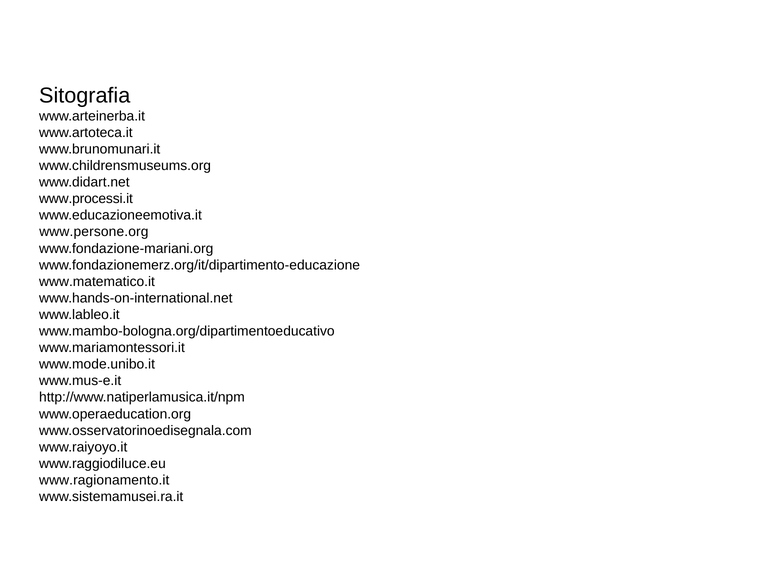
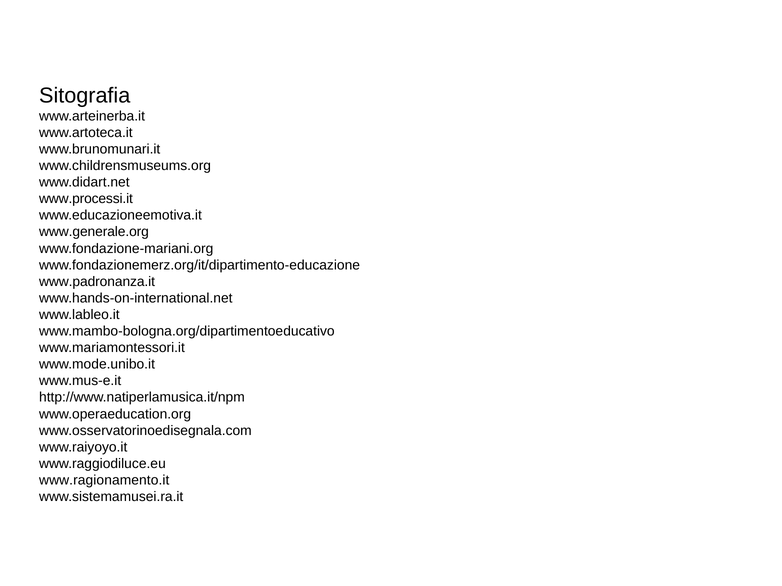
www.persone.org: www.persone.org -> www.generale.org (94, 232)
www.matematico.it: www.matematico.it -> www.padronanza.it (97, 282)
